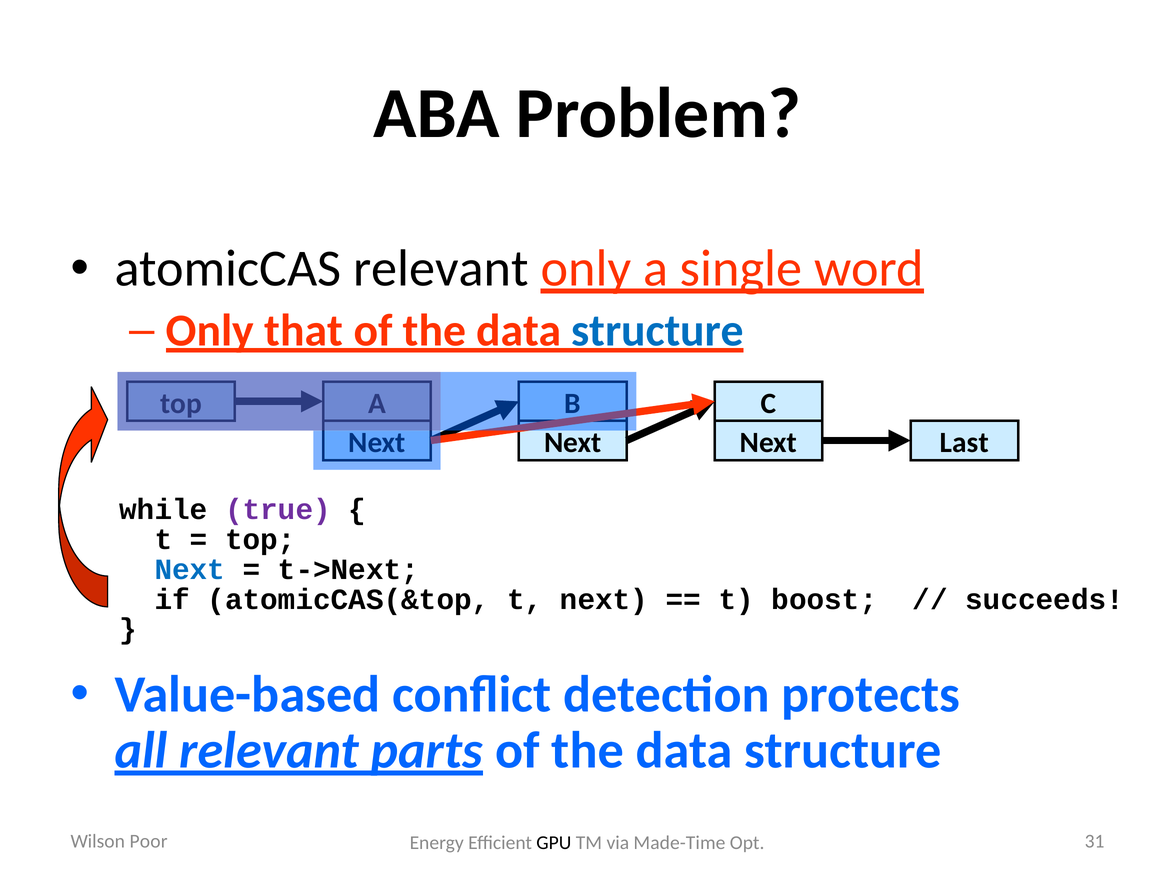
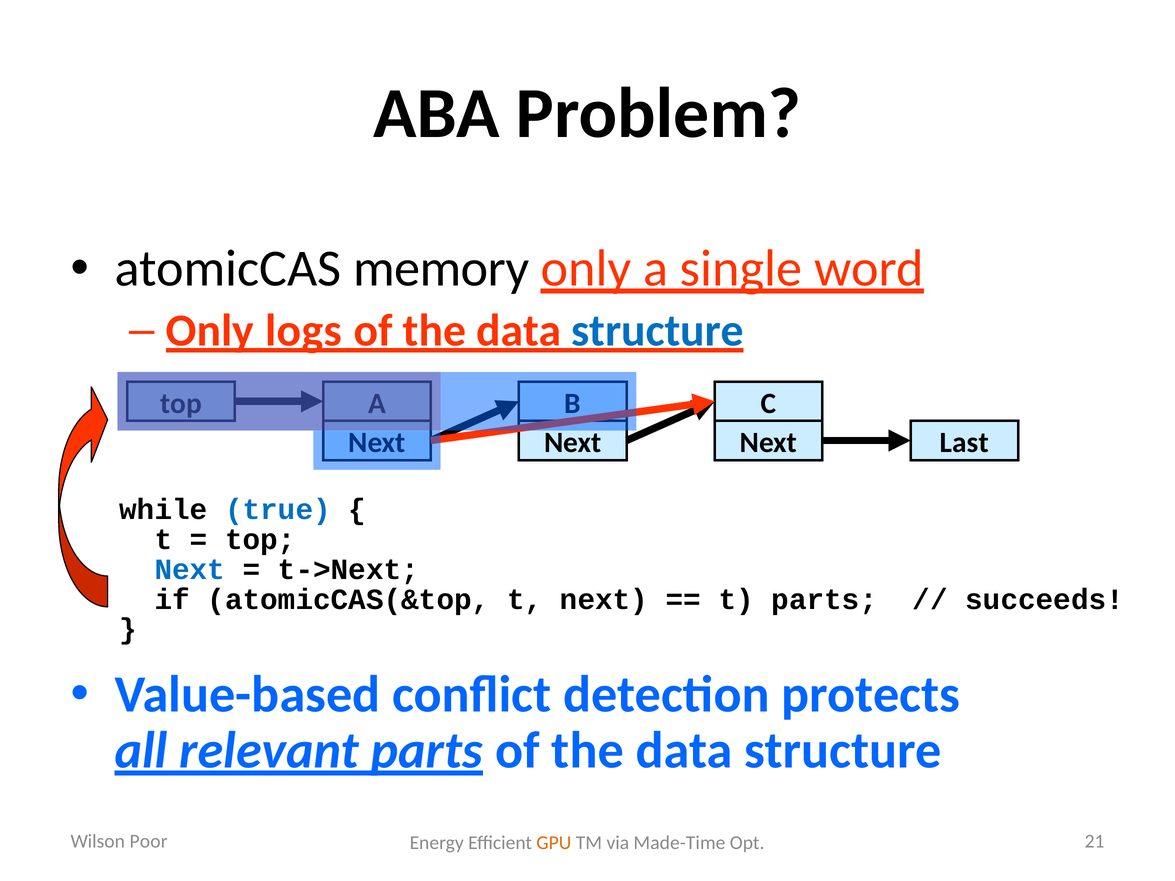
atomicCAS relevant: relevant -> memory (441, 269)
that: that -> logs (304, 331)
true colour: purple -> blue (278, 510)
t boost: boost -> parts (824, 600)
GPU colour: black -> orange (554, 843)
31: 31 -> 21 (1095, 841)
